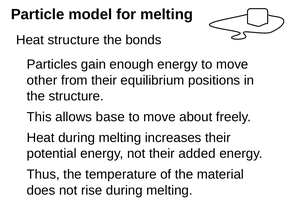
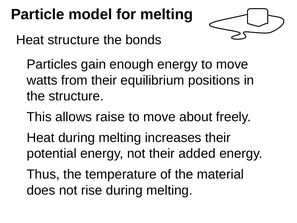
other: other -> watts (42, 80)
base: base -> raise (110, 117)
